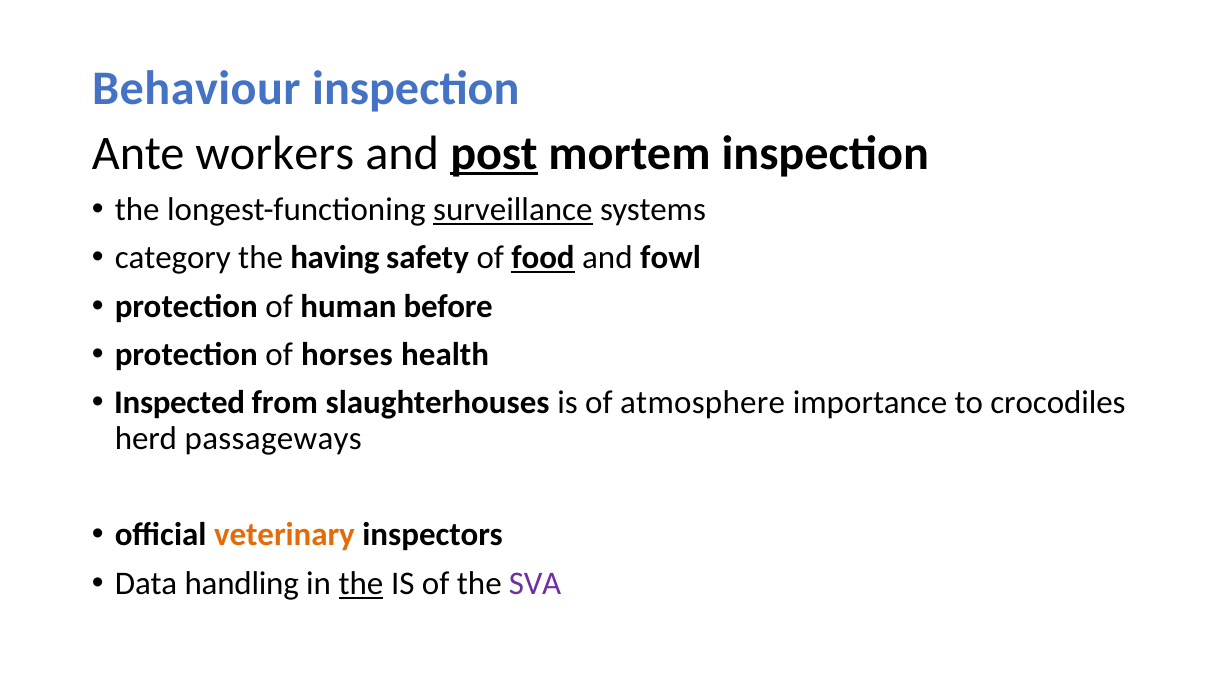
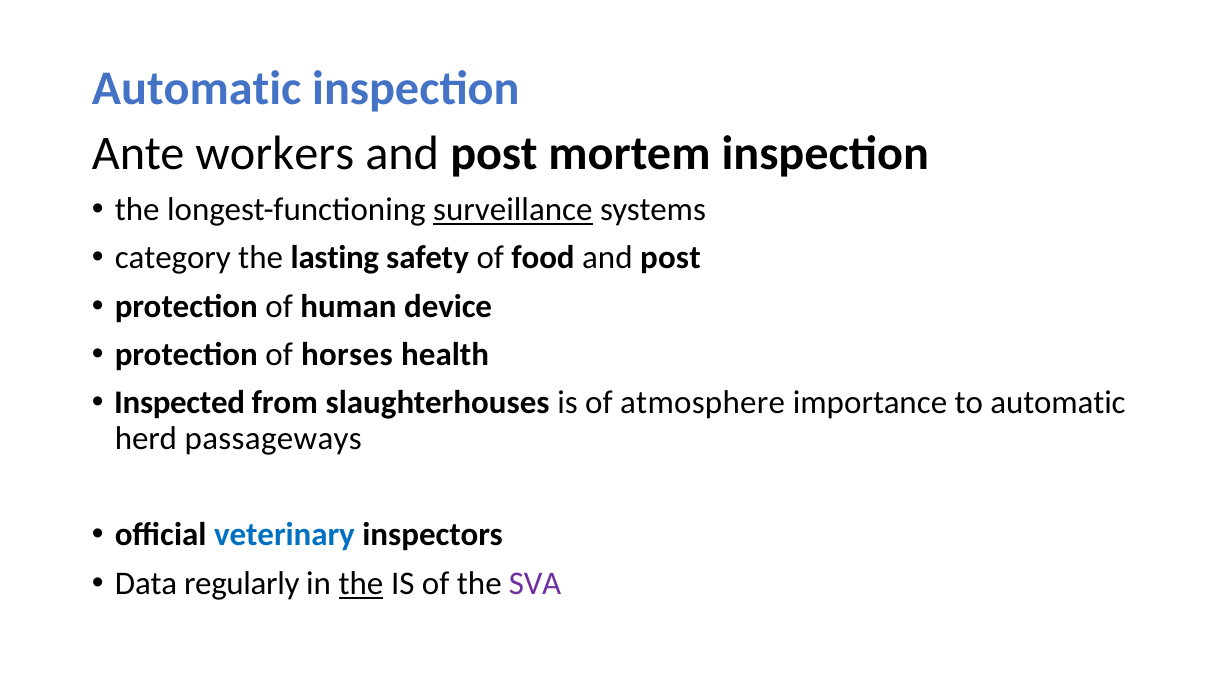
Behaviour: Behaviour -> Automatic (197, 88)
post underline: present -> none (494, 153)
having: having -> lasting (335, 258)
food underline: present -> none (543, 258)
fowl: fowl -> post (670, 258)
before: before -> device (448, 307)
to crocodiles: crocodiles -> automatic (1058, 403)
veterinary colour: orange -> blue (284, 536)
handling: handling -> regularly (242, 584)
